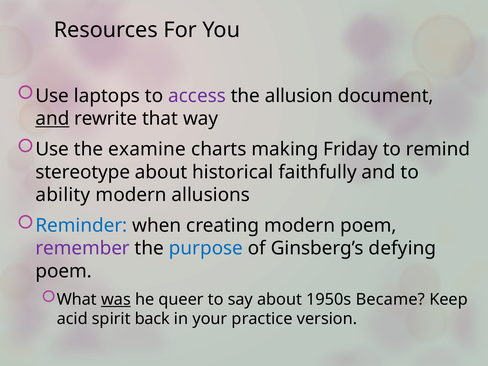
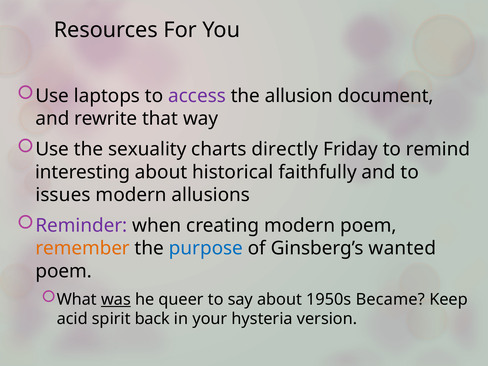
and underline: present -> none (52, 119)
examine: examine -> sexuality (147, 149)
making: making -> directly (285, 149)
stereotype: stereotype -> interesting (83, 172)
ability: ability -> issues (63, 195)
Reminder colour: blue -> purple (81, 226)
remember colour: purple -> orange (83, 248)
defying: defying -> wanted (402, 248)
practice: practice -> hysteria (262, 319)
